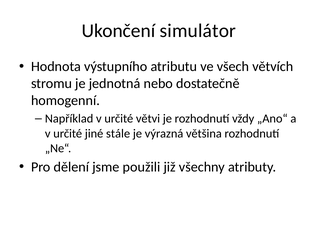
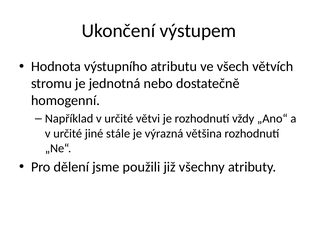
simulátor: simulátor -> výstupem (198, 31)
